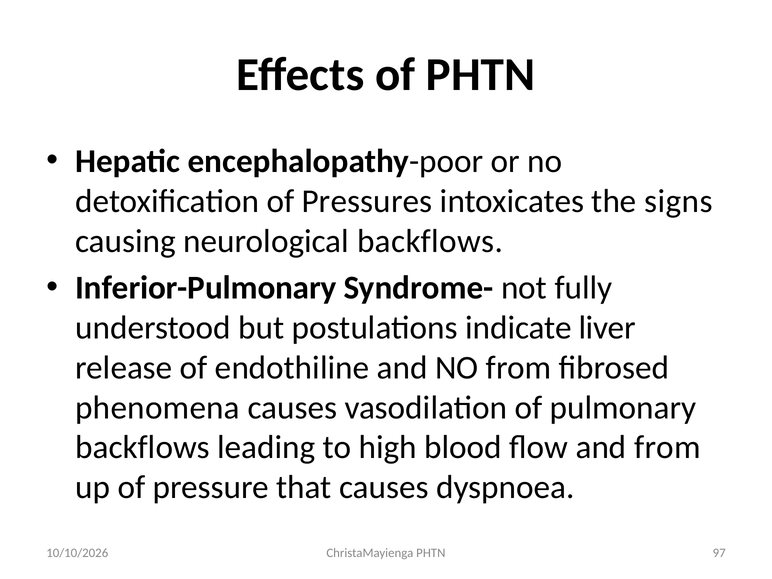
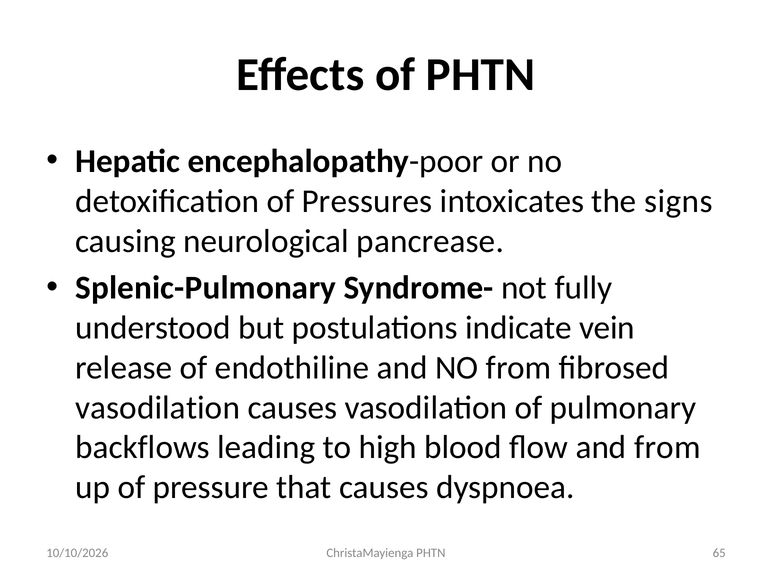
neurological backflows: backflows -> pancrease (430, 241)
Inferior-Pulmonary: Inferior-Pulmonary -> Splenic-Pulmonary (206, 288)
liver: liver -> vein (607, 328)
phenomena: phenomena -> vasodilation (158, 408)
97: 97 -> 65 (719, 553)
